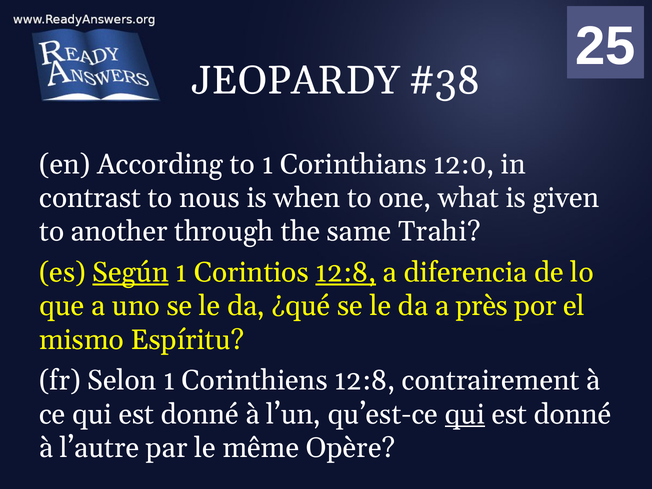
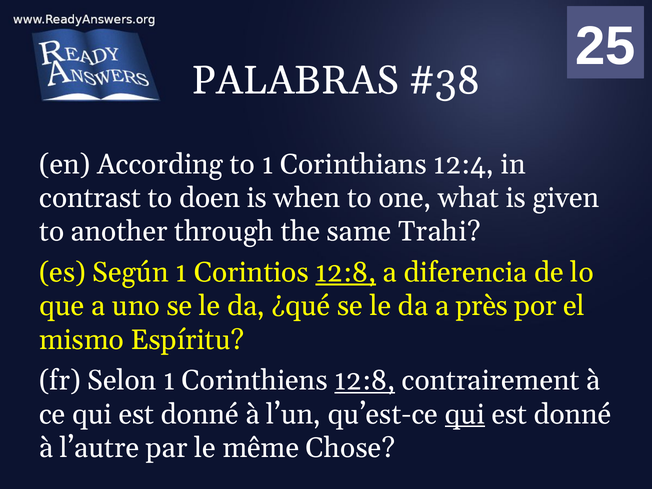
JEOPARDY: JEOPARDY -> PALABRAS (295, 80)
12:0: 12:0 -> 12:4 (464, 164)
nous: nous -> doen (210, 198)
Según underline: present -> none (131, 272)
12:8 underline: none -> present (365, 381)
Opère: Opère -> Chose (350, 448)
